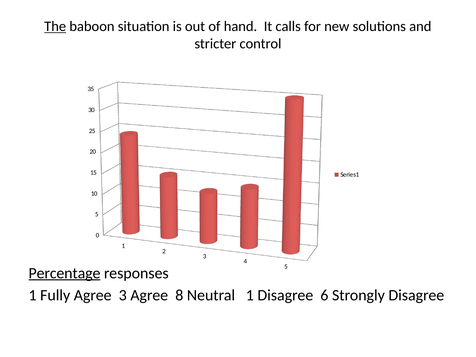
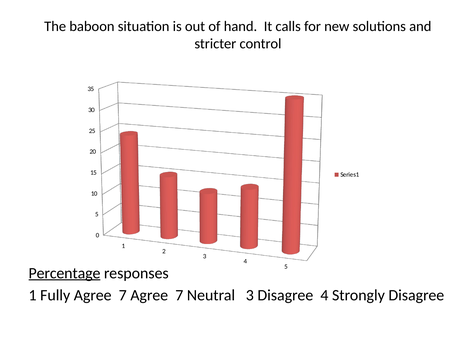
The underline: present -> none (55, 26)
Fully Agree 3: 3 -> 7 (123, 295)
8: 8 -> 7 (179, 295)
Neutral 1: 1 -> 3 (250, 295)
Disagree 6: 6 -> 4 (324, 295)
